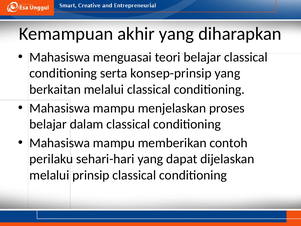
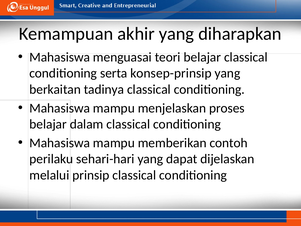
berkaitan melalui: melalui -> tadinya (104, 89)
